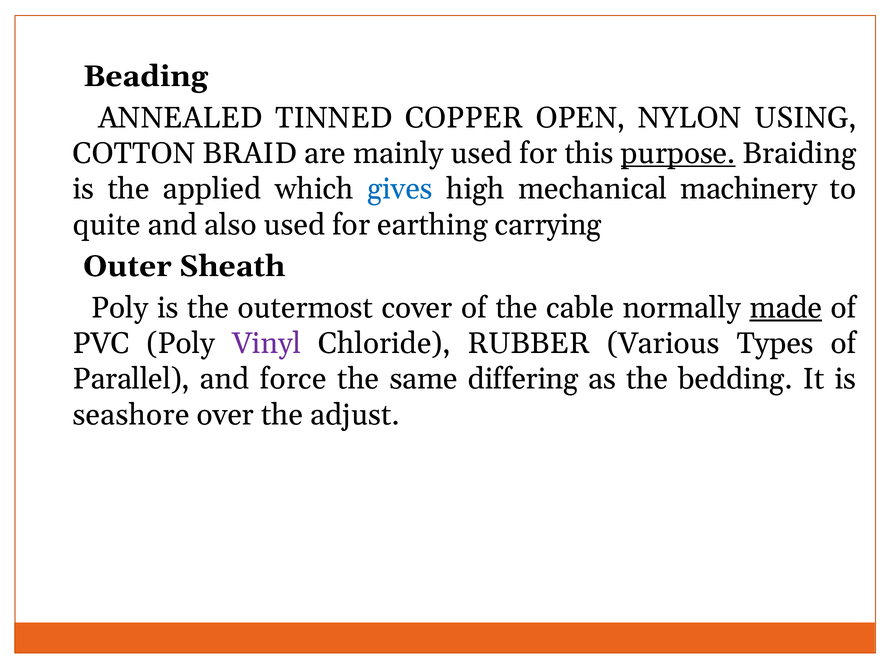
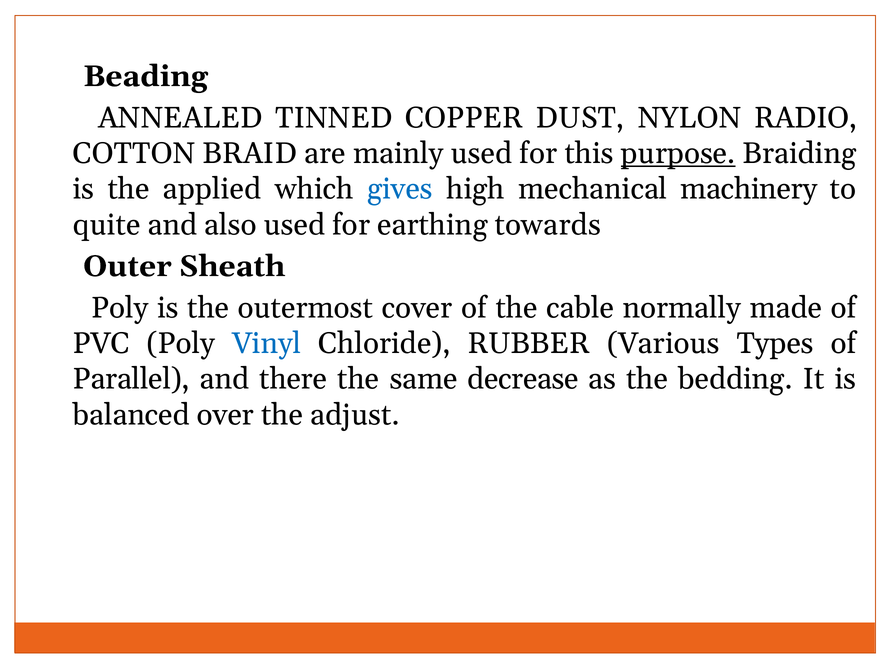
OPEN: OPEN -> DUST (580, 118)
USING: USING -> RADIO (806, 118)
carrying: carrying -> towards (548, 225)
made underline: present -> none (786, 308)
Vinyl colour: purple -> blue (267, 344)
force: force -> there (293, 379)
differing: differing -> decrease (523, 379)
seashore: seashore -> balanced (131, 415)
